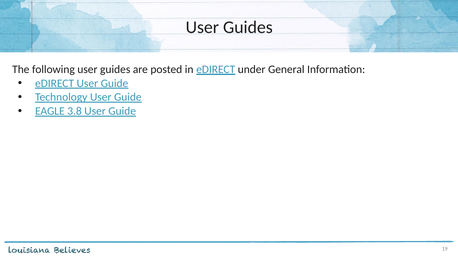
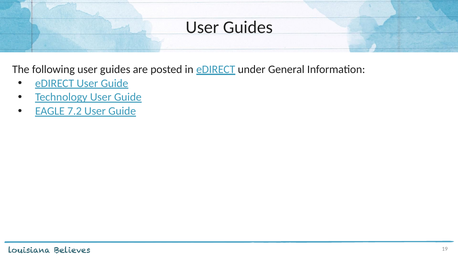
3.8: 3.8 -> 7.2 (75, 111)
